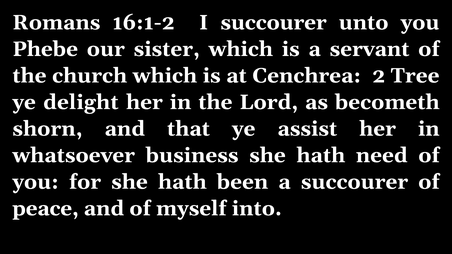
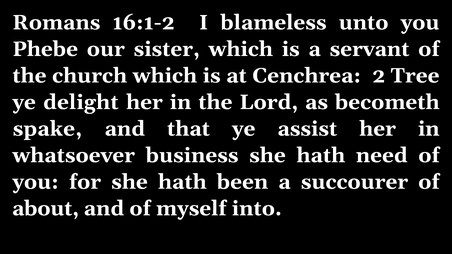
I succourer: succourer -> blameless (273, 23)
shorn: shorn -> spake (47, 129)
peace: peace -> about (46, 209)
